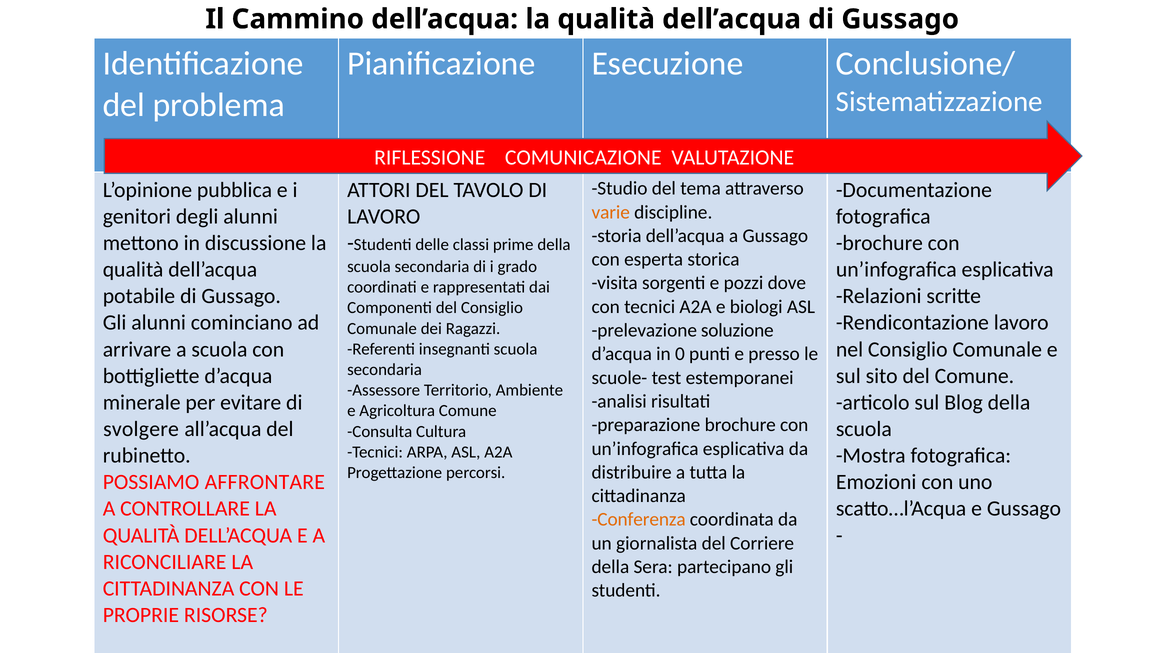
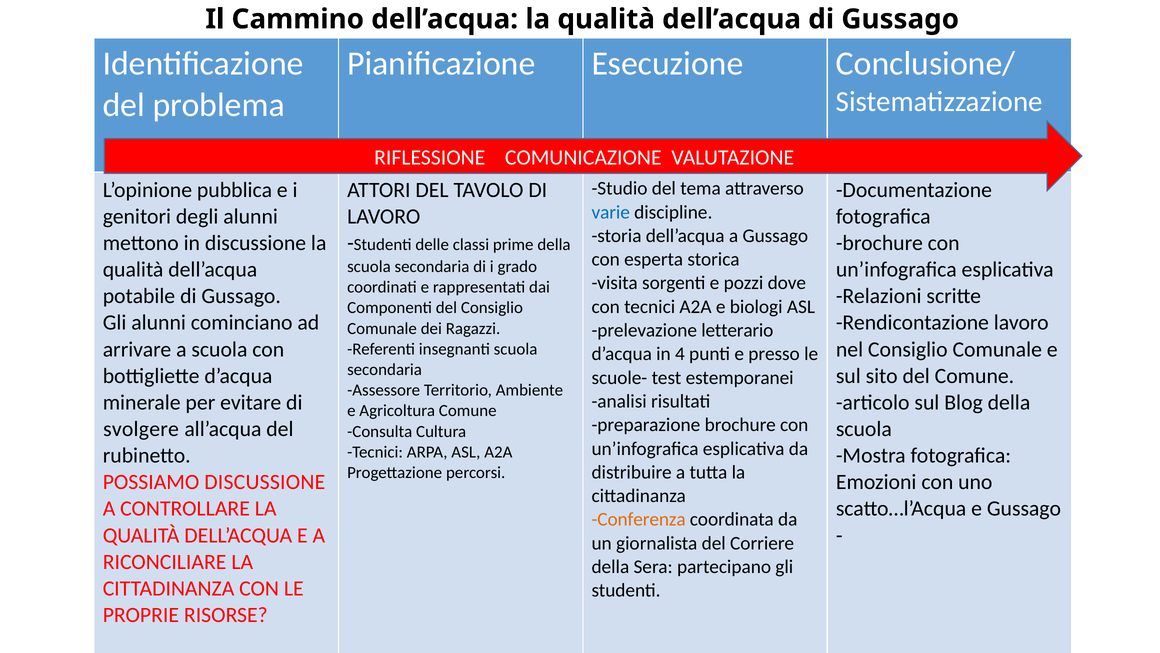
varie colour: orange -> blue (611, 212)
soluzione: soluzione -> letterario (737, 330)
0: 0 -> 4 (680, 354)
POSSIAMO AFFRONTARE: AFFRONTARE -> DISCUSSIONE (265, 482)
